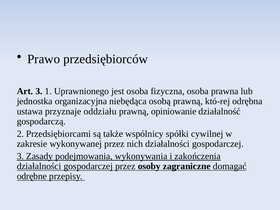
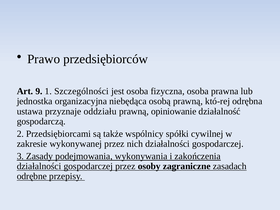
Art 3: 3 -> 9 (39, 91)
Uprawnionego: Uprawnionego -> Szczególności (81, 91)
domagać: domagać -> zasadach (230, 166)
